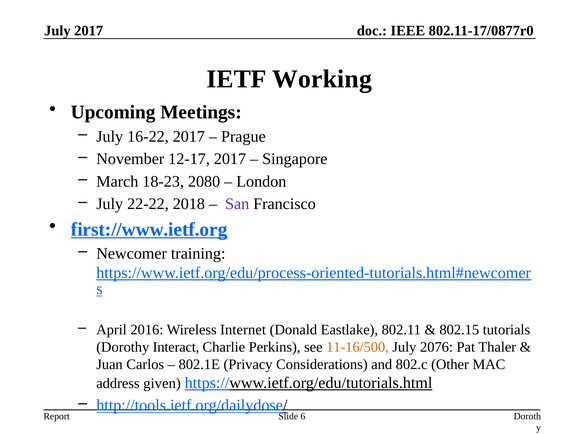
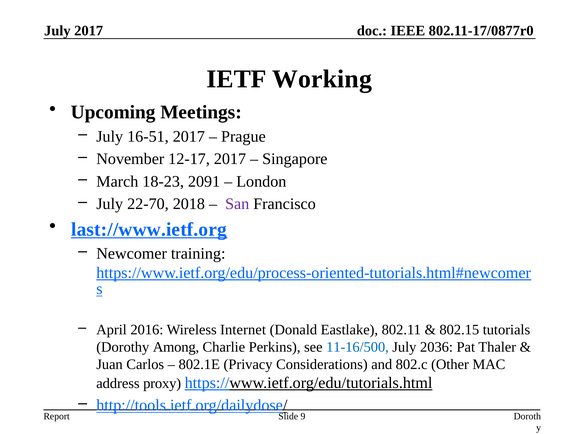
16-22: 16-22 -> 16-51 (148, 137)
2080: 2080 -> 2091 (204, 182)
22-22: 22-22 -> 22-70 (148, 204)
first://www.ietf.org: first://www.ietf.org -> last://www.ietf.org (149, 229)
Interact: Interact -> Among (176, 347)
11-16/500 colour: orange -> blue (357, 347)
2076: 2076 -> 2036 (437, 347)
given: given -> proxy (162, 384)
6: 6 -> 9 (303, 416)
